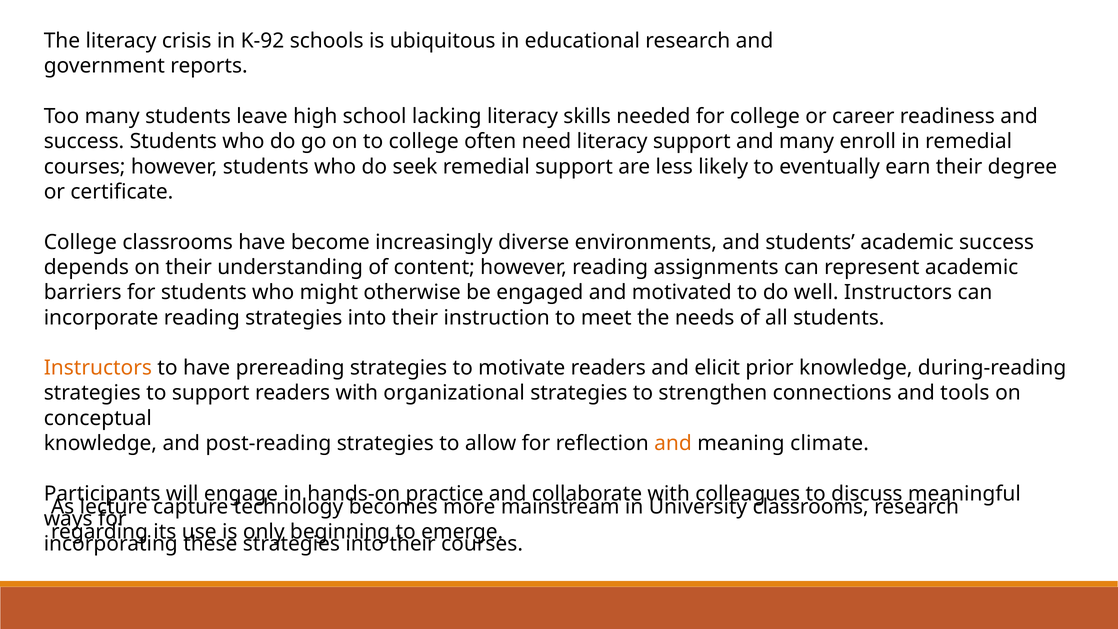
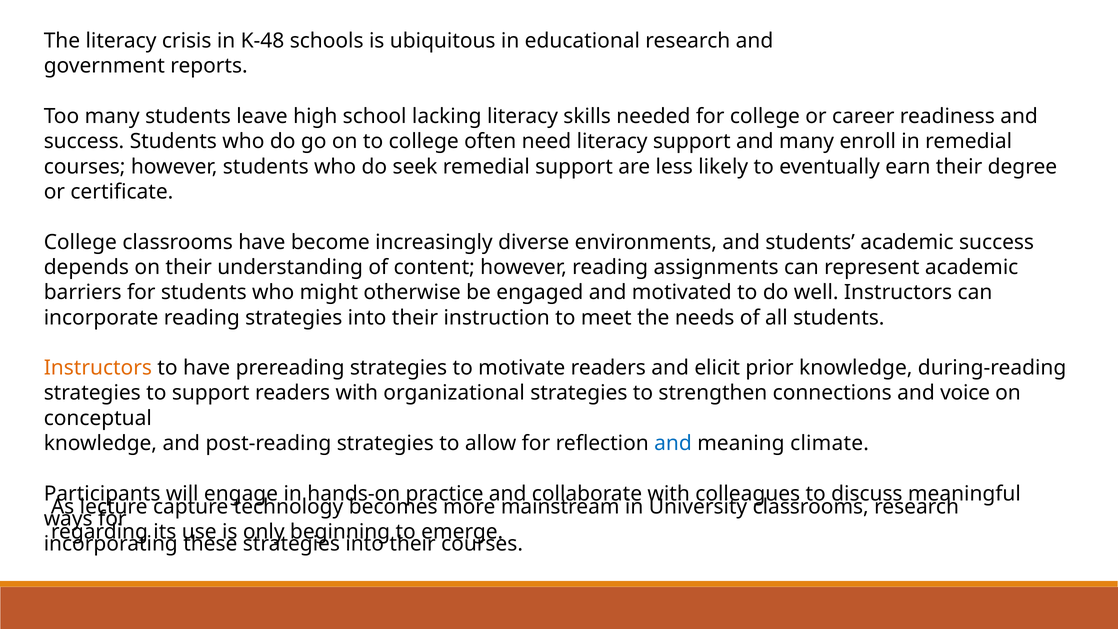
K-92: K-92 -> K-48 (262, 41)
tools: tools -> voice (965, 393)
and colour: orange -> blue (673, 443)
